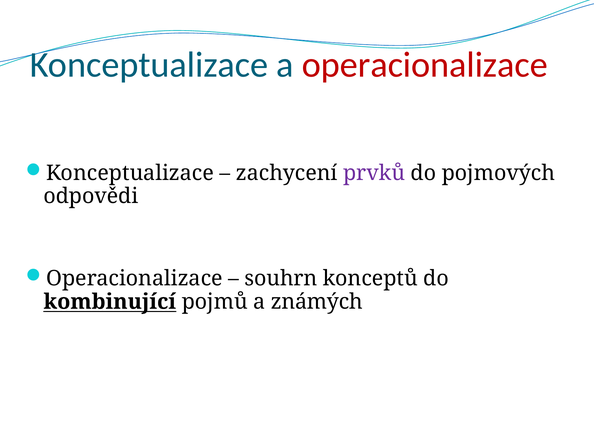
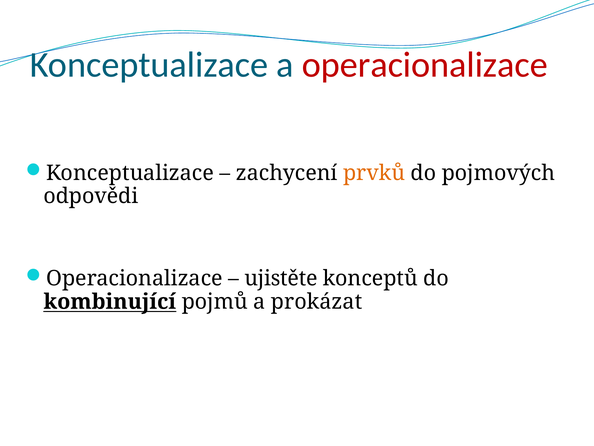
prvků colour: purple -> orange (374, 173)
souhrn: souhrn -> ujistěte (281, 278)
známých: známých -> prokázat (317, 301)
